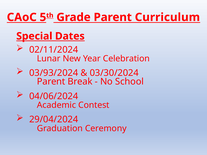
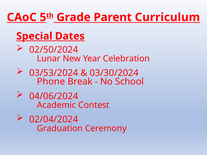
02/11/2024: 02/11/2024 -> 02/50/2024 (54, 50)
03/93/2024: 03/93/2024 -> 03/53/2024 (54, 73)
Parent: Parent -> Phone (51, 82)
29/04/2024: 29/04/2024 -> 02/04/2024 (54, 120)
